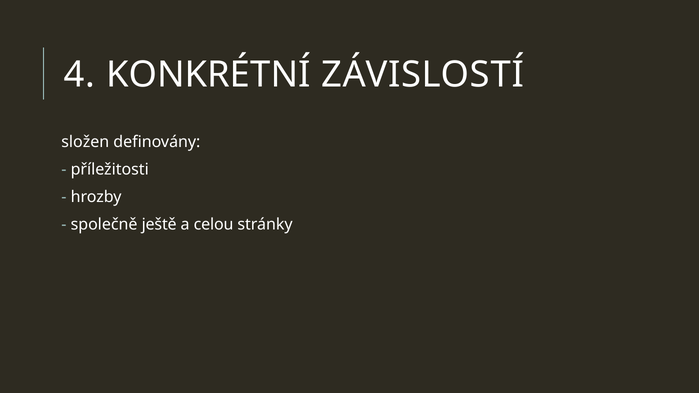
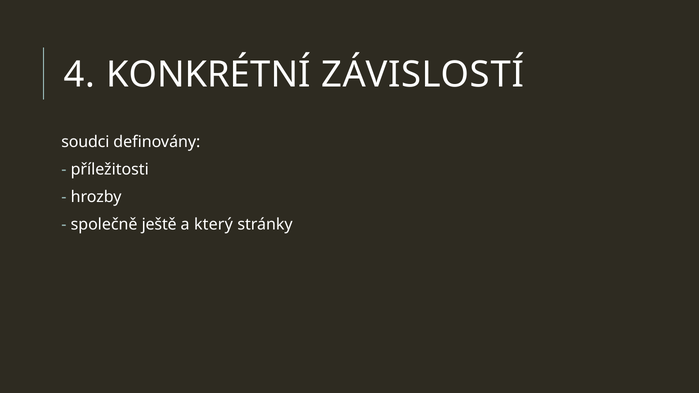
složen: složen -> soudci (85, 142)
celou: celou -> který (213, 225)
